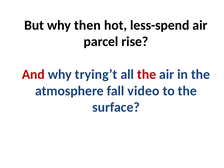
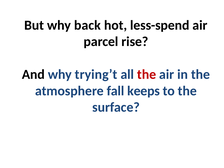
then: then -> back (87, 25)
And colour: red -> black (33, 74)
video: video -> keeps (144, 91)
